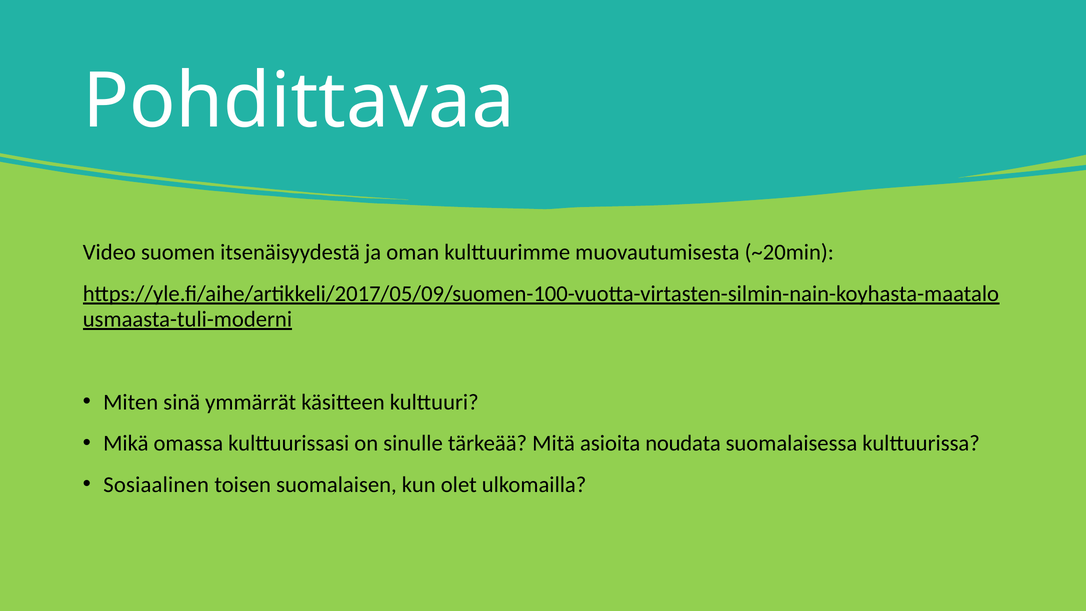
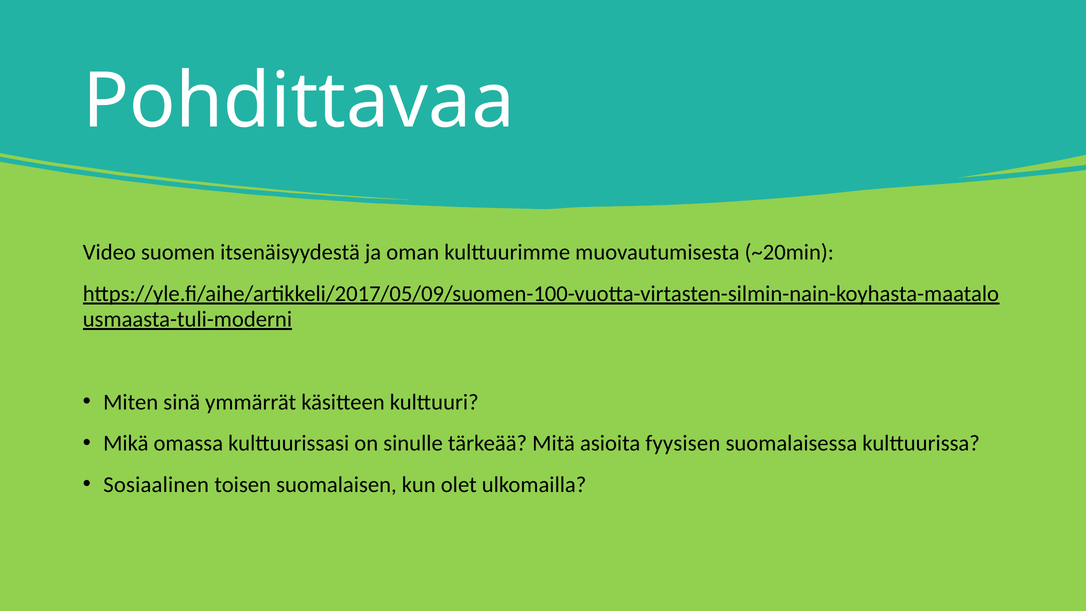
noudata: noudata -> fyysisen (683, 443)
